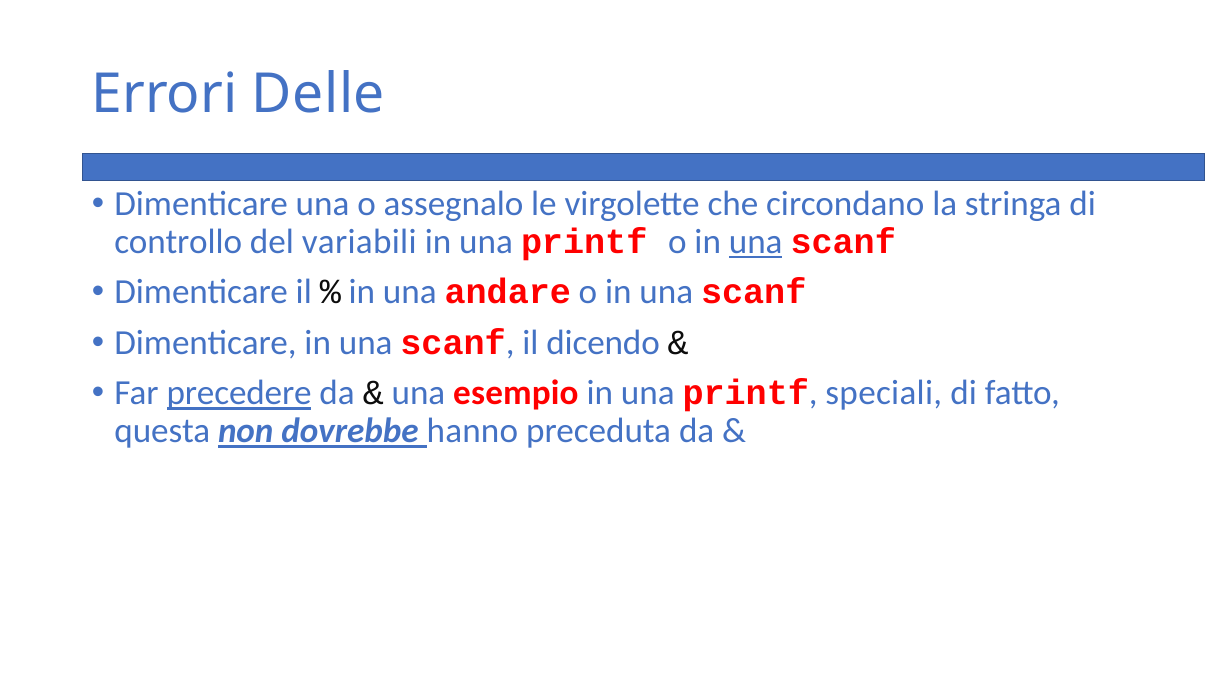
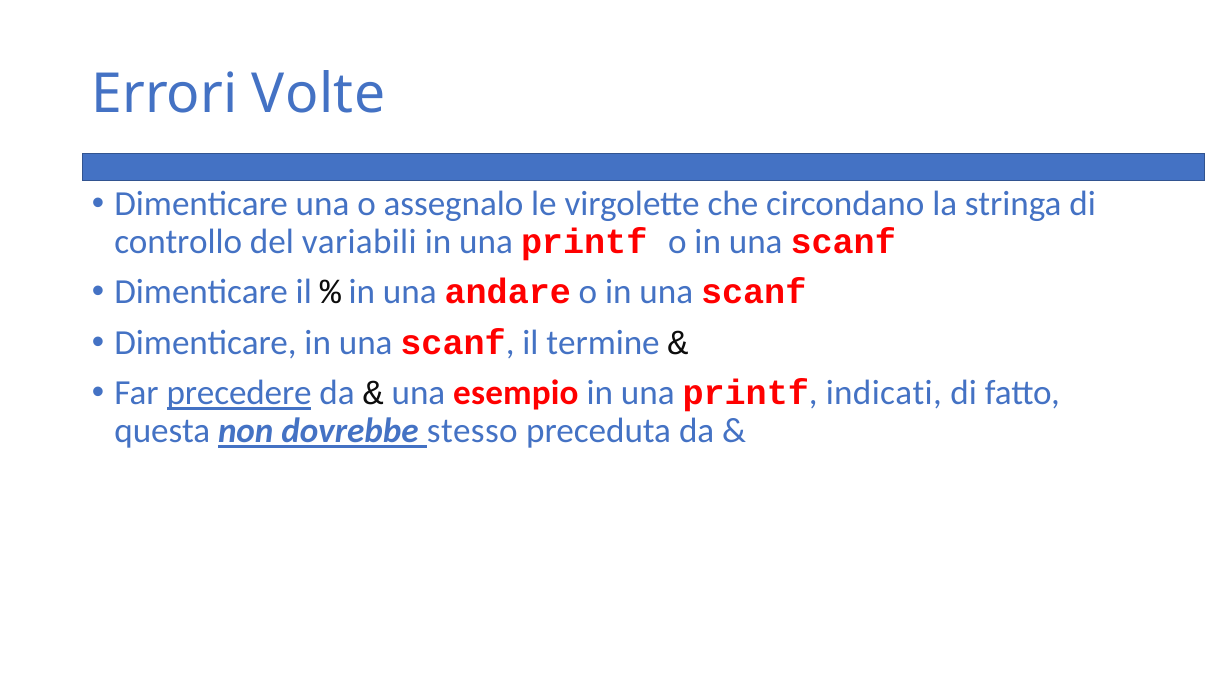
Delle: Delle -> Volte (319, 94)
una underline: present -> none (756, 242)
dicendo: dicendo -> termine (603, 343)
speciali: speciali -> indicati (884, 393)
hanno: hanno -> stesso (472, 431)
